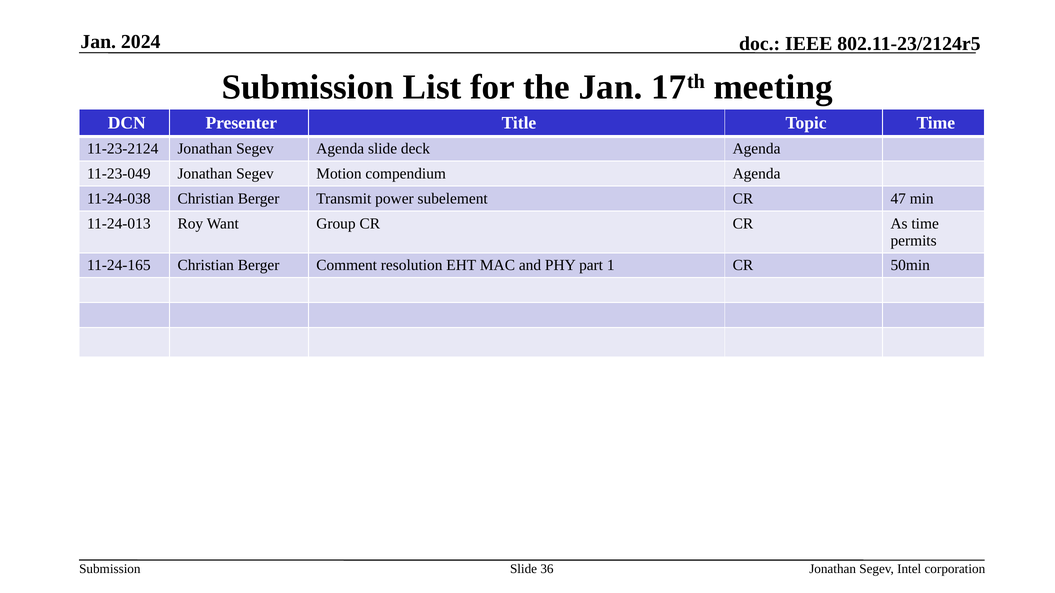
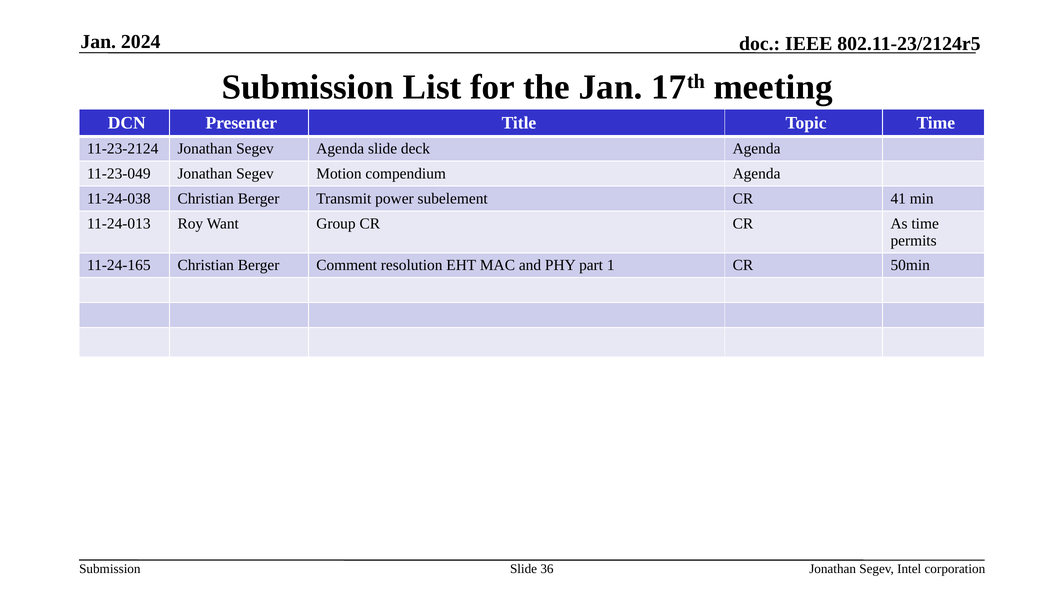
47: 47 -> 41 (898, 199)
